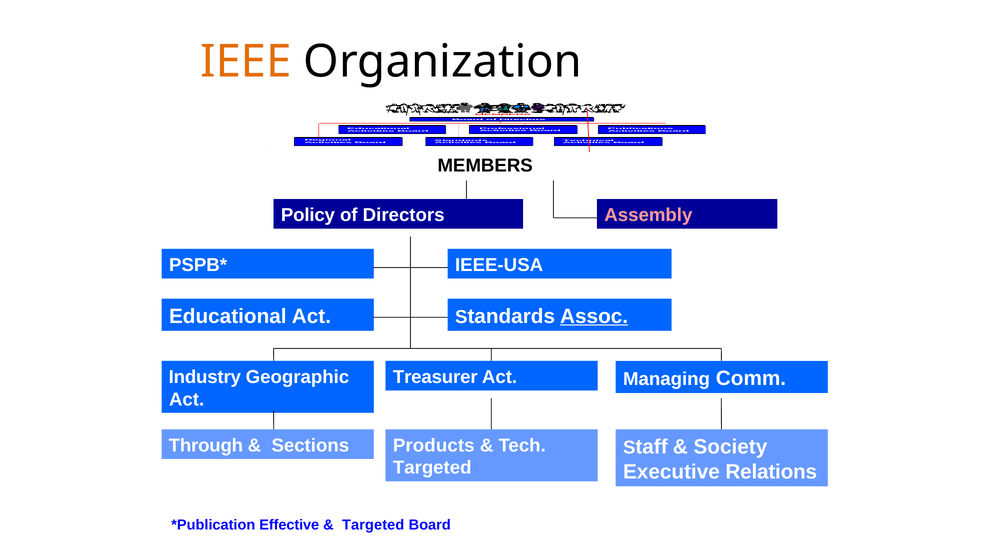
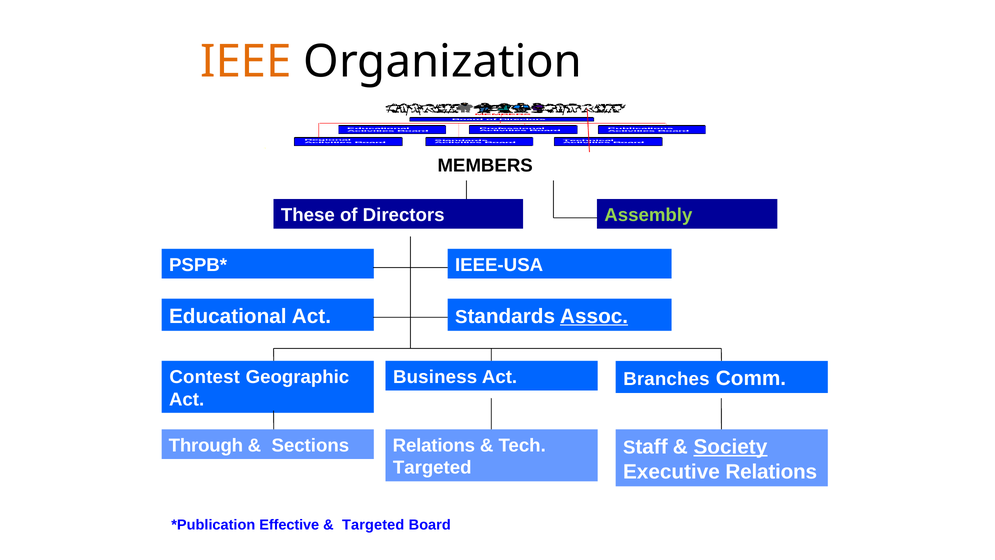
Policy: Policy -> These (308, 215)
Assembly colour: pink -> light green (648, 215)
Industry: Industry -> Contest (205, 377)
Treasurer: Treasurer -> Business (435, 377)
Managing: Managing -> Branches (666, 379)
Sections Products: Products -> Relations (434, 445)
Society underline: none -> present (730, 447)
